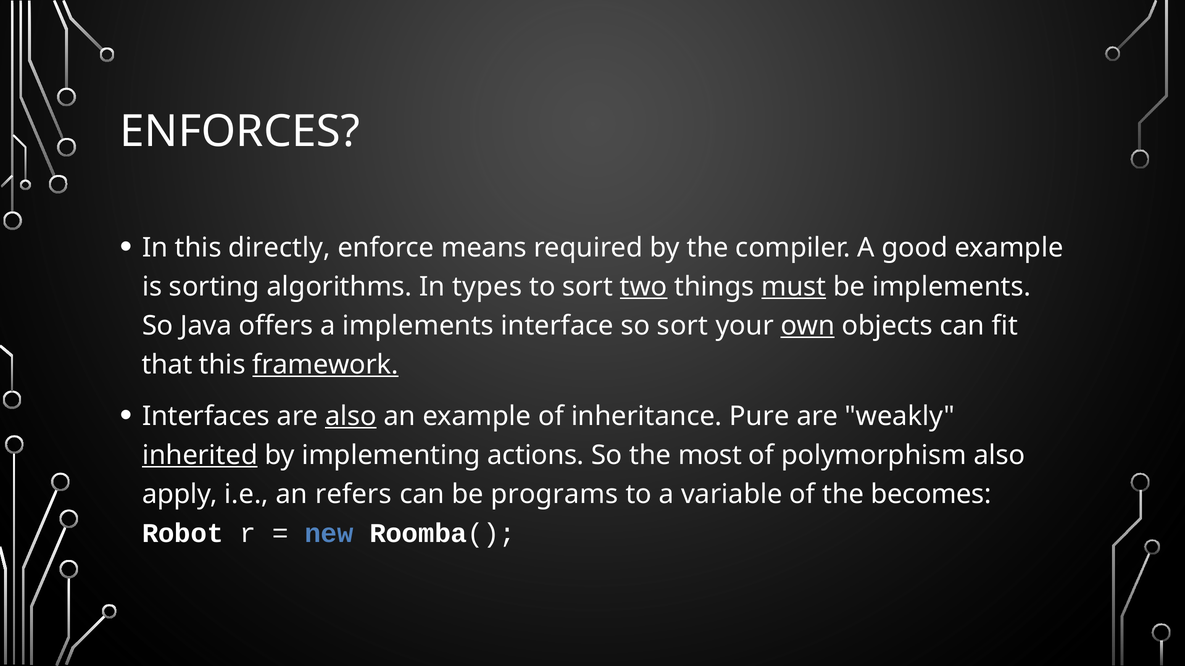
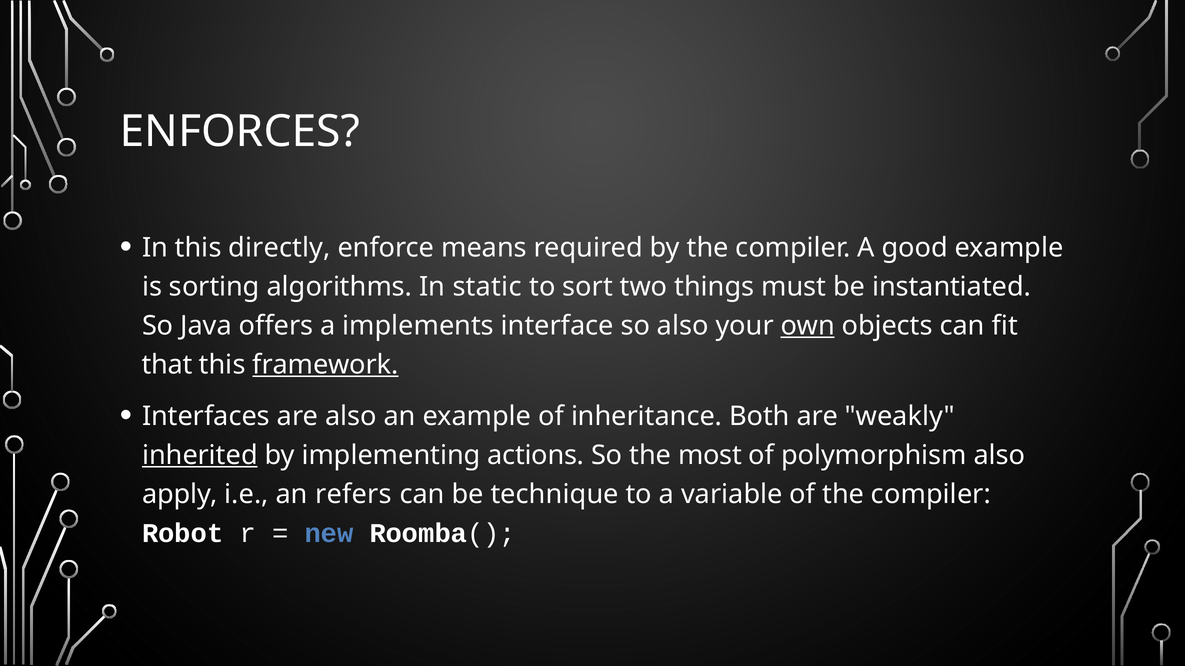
types: types -> static (487, 287)
two underline: present -> none (644, 287)
must underline: present -> none (794, 287)
be implements: implements -> instantiated (952, 287)
so sort: sort -> also (683, 326)
also underline: present -> none (351, 416)
Pure: Pure -> Both (759, 416)
programs: programs -> technique (555, 495)
of the becomes: becomes -> compiler (931, 495)
